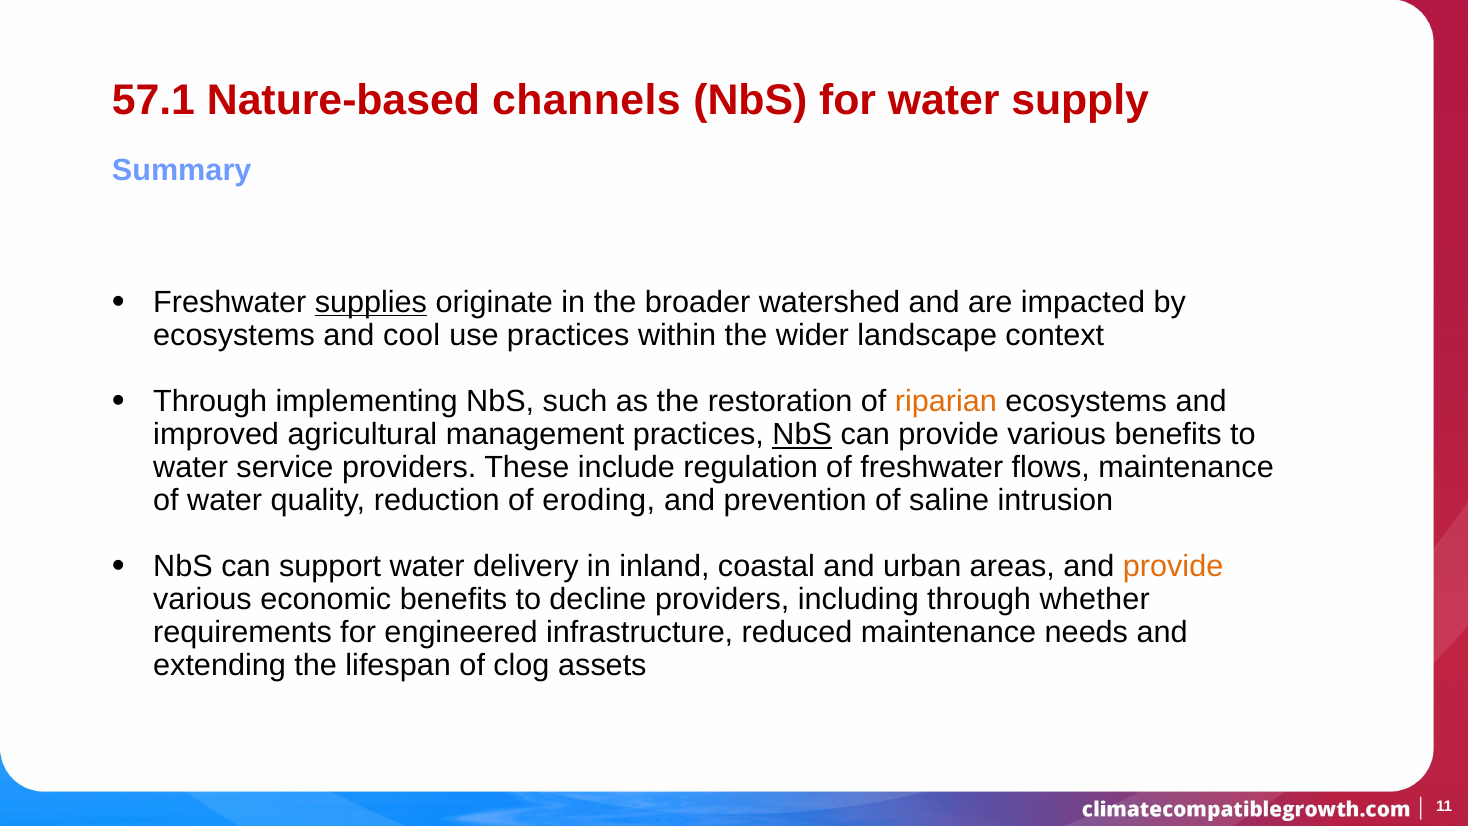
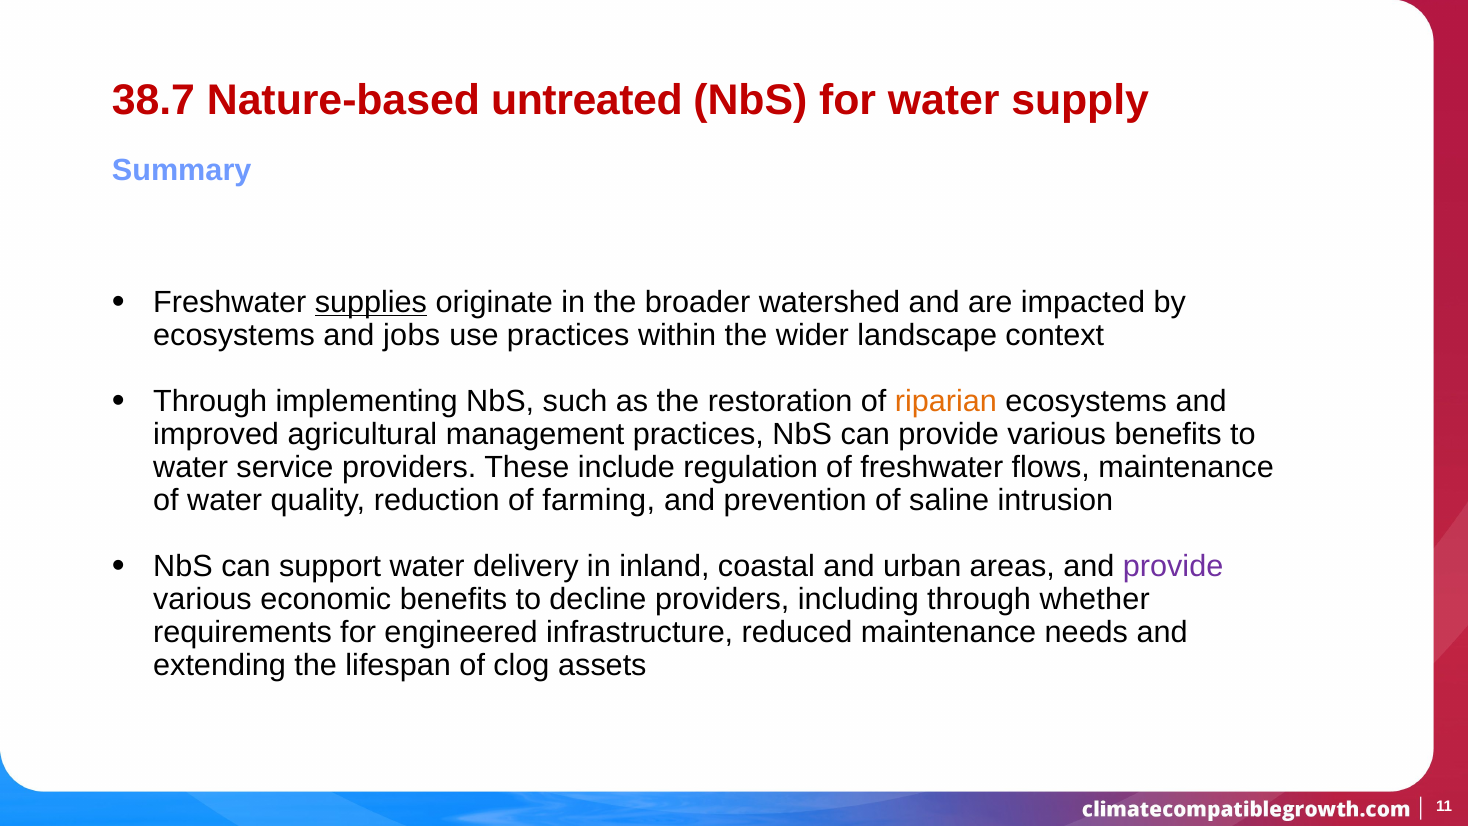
57.1: 57.1 -> 38.7 (153, 100)
channels: channels -> untreated (587, 100)
cool: cool -> jobs (412, 335)
NbS underline: present -> none (802, 434)
eroding: eroding -> farming (599, 500)
provide colour: orange -> purple (1173, 567)
